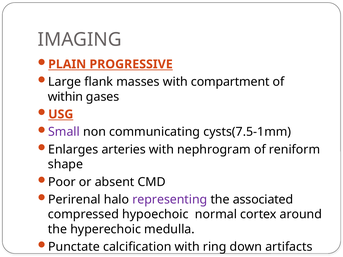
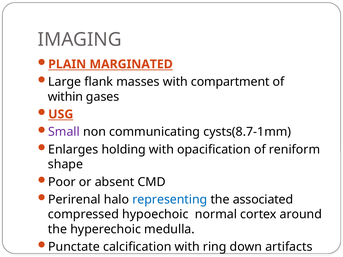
PROGRESSIVE: PROGRESSIVE -> MARGINATED (131, 64)
cysts(7.5-1mm: cysts(7.5-1mm -> cysts(8.7-1mm (247, 132)
arteries: arteries -> holding (124, 150)
nephrogram: nephrogram -> opacification (214, 150)
representing colour: purple -> blue (170, 200)
